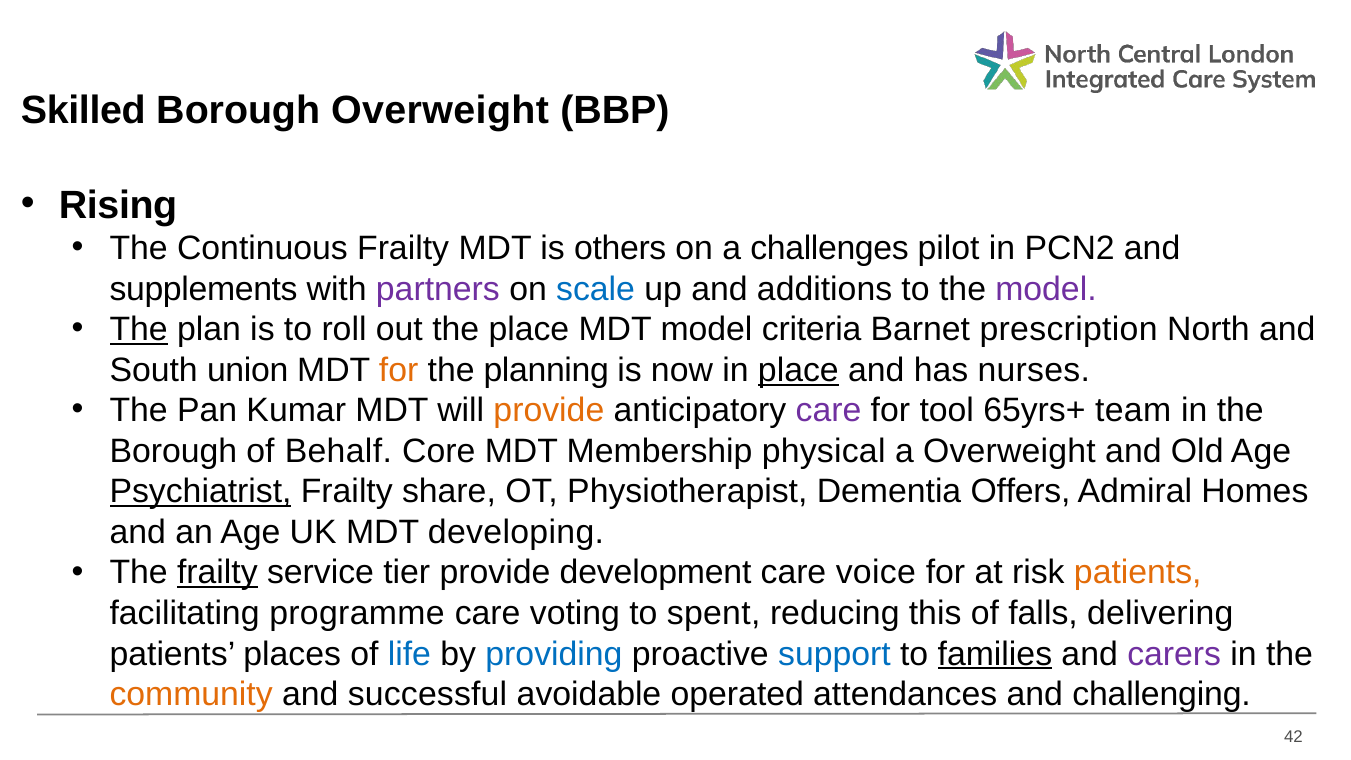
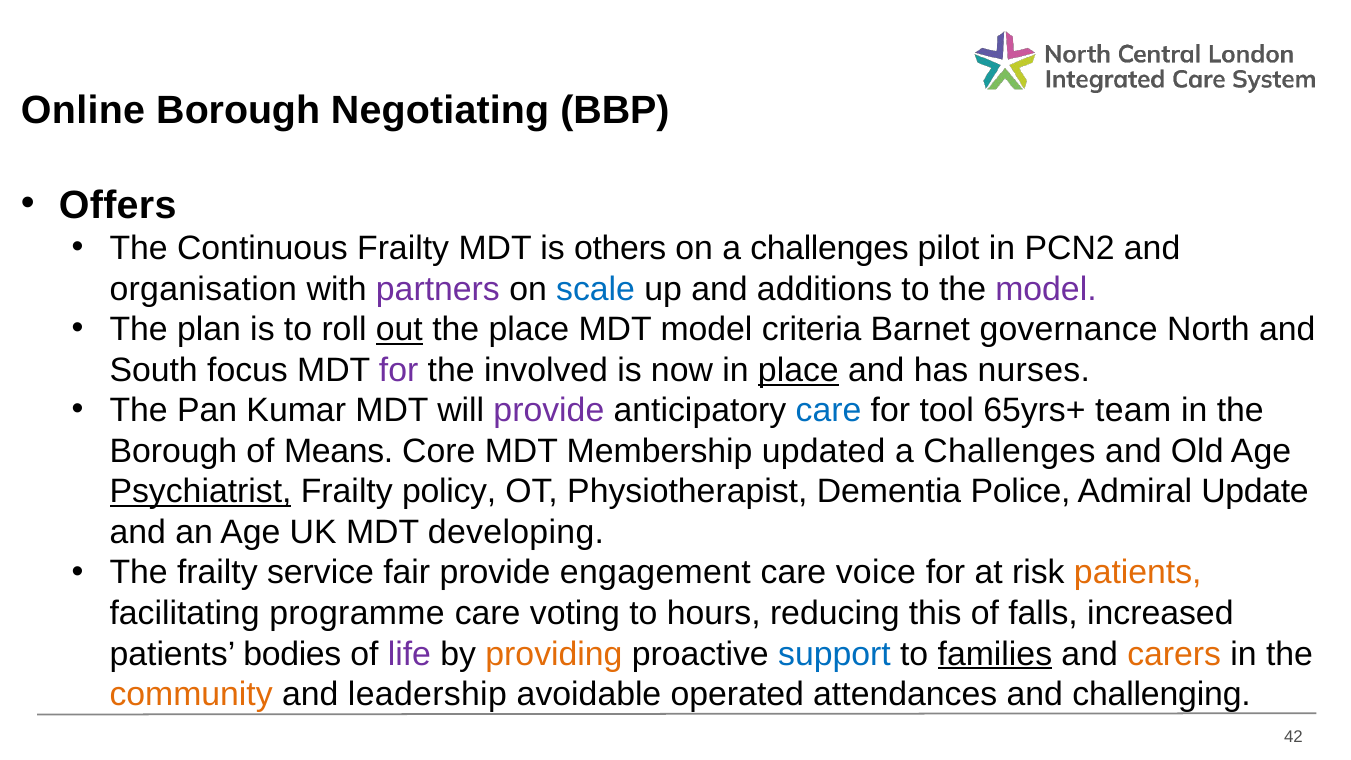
Skilled: Skilled -> Online (83, 110)
Borough Overweight: Overweight -> Negotiating (440, 110)
Rising: Rising -> Offers (118, 205)
supplements: supplements -> organisation (203, 289)
The underline: present -> none (139, 330)
out underline: none -> present (399, 330)
prescription: prescription -> governance (1069, 330)
union: union -> focus (247, 370)
for colour: orange -> purple (399, 370)
planning: planning -> involved (546, 370)
provide colour: orange -> purple (549, 411)
care colour: purple -> blue (829, 411)
Behalf: Behalf -> Means (339, 451)
physical: physical -> updated (824, 451)
Overweight: Overweight -> Challenges (1009, 451)
share: share -> policy (449, 492)
Offers: Offers -> Police (1021, 492)
Homes: Homes -> Update (1255, 492)
frailty underline: present -> none (217, 573)
tier: tier -> fair (407, 573)
development: development -> engagement (655, 573)
spent: spent -> hours (714, 613)
delivering: delivering -> increased (1160, 613)
places: places -> bodies (292, 654)
life colour: blue -> purple (409, 654)
providing colour: blue -> orange (554, 654)
carers colour: purple -> orange (1174, 654)
successful: successful -> leadership (427, 694)
